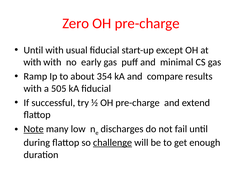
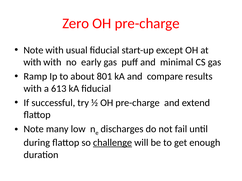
Until: Until -> Note (33, 50)
354: 354 -> 801 (104, 77)
505: 505 -> 613 (59, 89)
Note underline: present -> none (34, 129)
